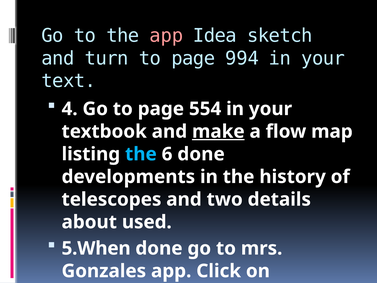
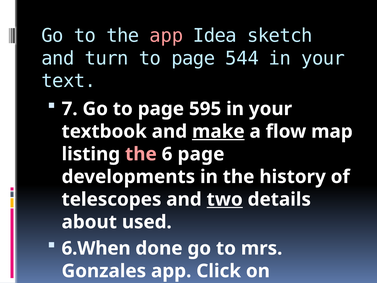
994: 994 -> 544 (242, 58)
4: 4 -> 7 (70, 109)
554: 554 -> 595 (205, 109)
the colour: light blue -> pink (141, 154)
6 done: done -> page (201, 154)
two underline: none -> present (225, 199)
5.When: 5.When -> 6.When (96, 248)
